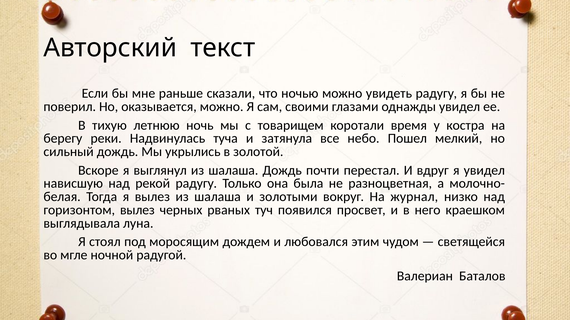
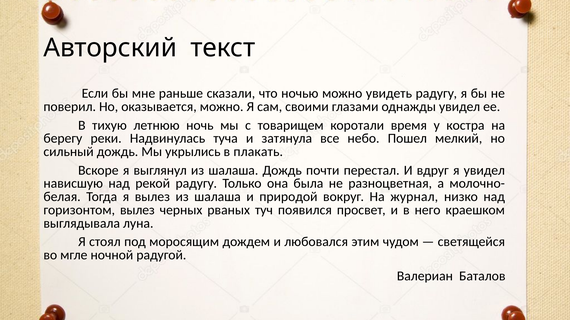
золотой: золотой -> плакать (258, 152)
золотыми: золотыми -> природой (288, 197)
